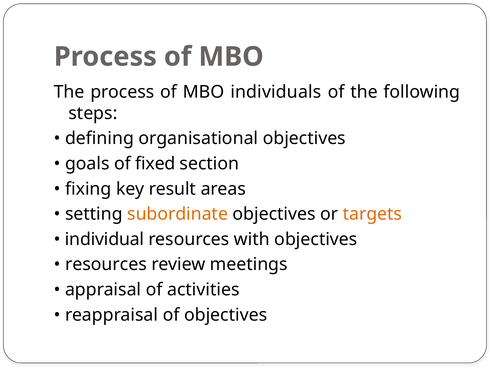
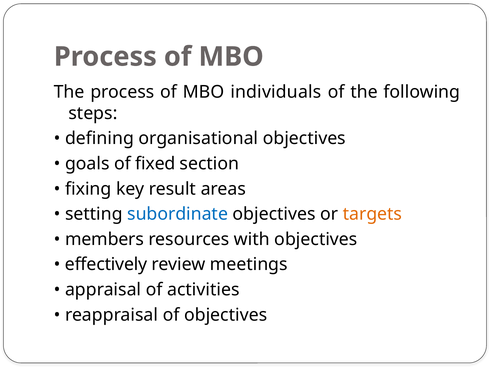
subordinate colour: orange -> blue (178, 214)
individual: individual -> members (104, 239)
resources: resources -> effectively (106, 264)
